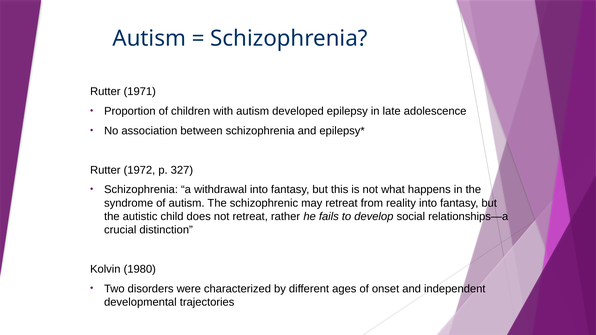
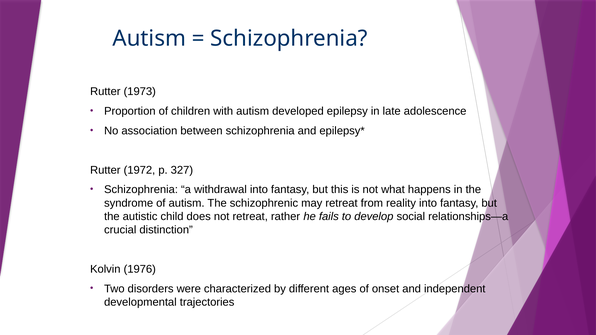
1971: 1971 -> 1973 (140, 92)
1980: 1980 -> 1976 (140, 269)
